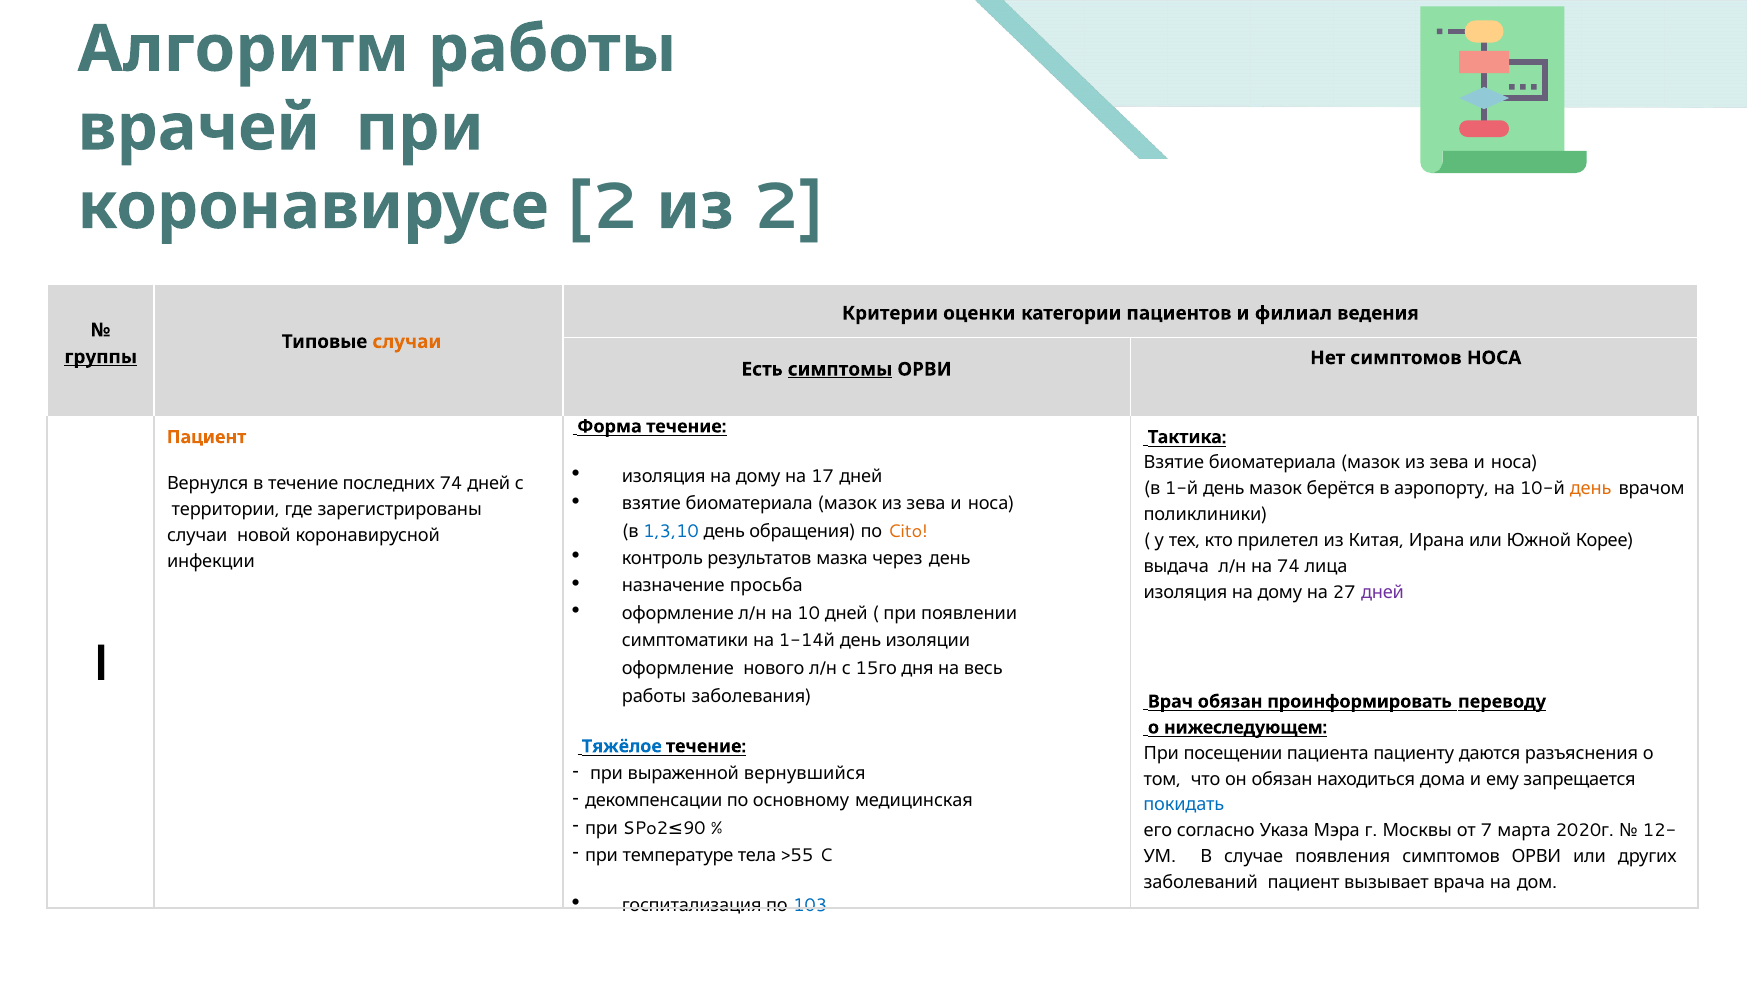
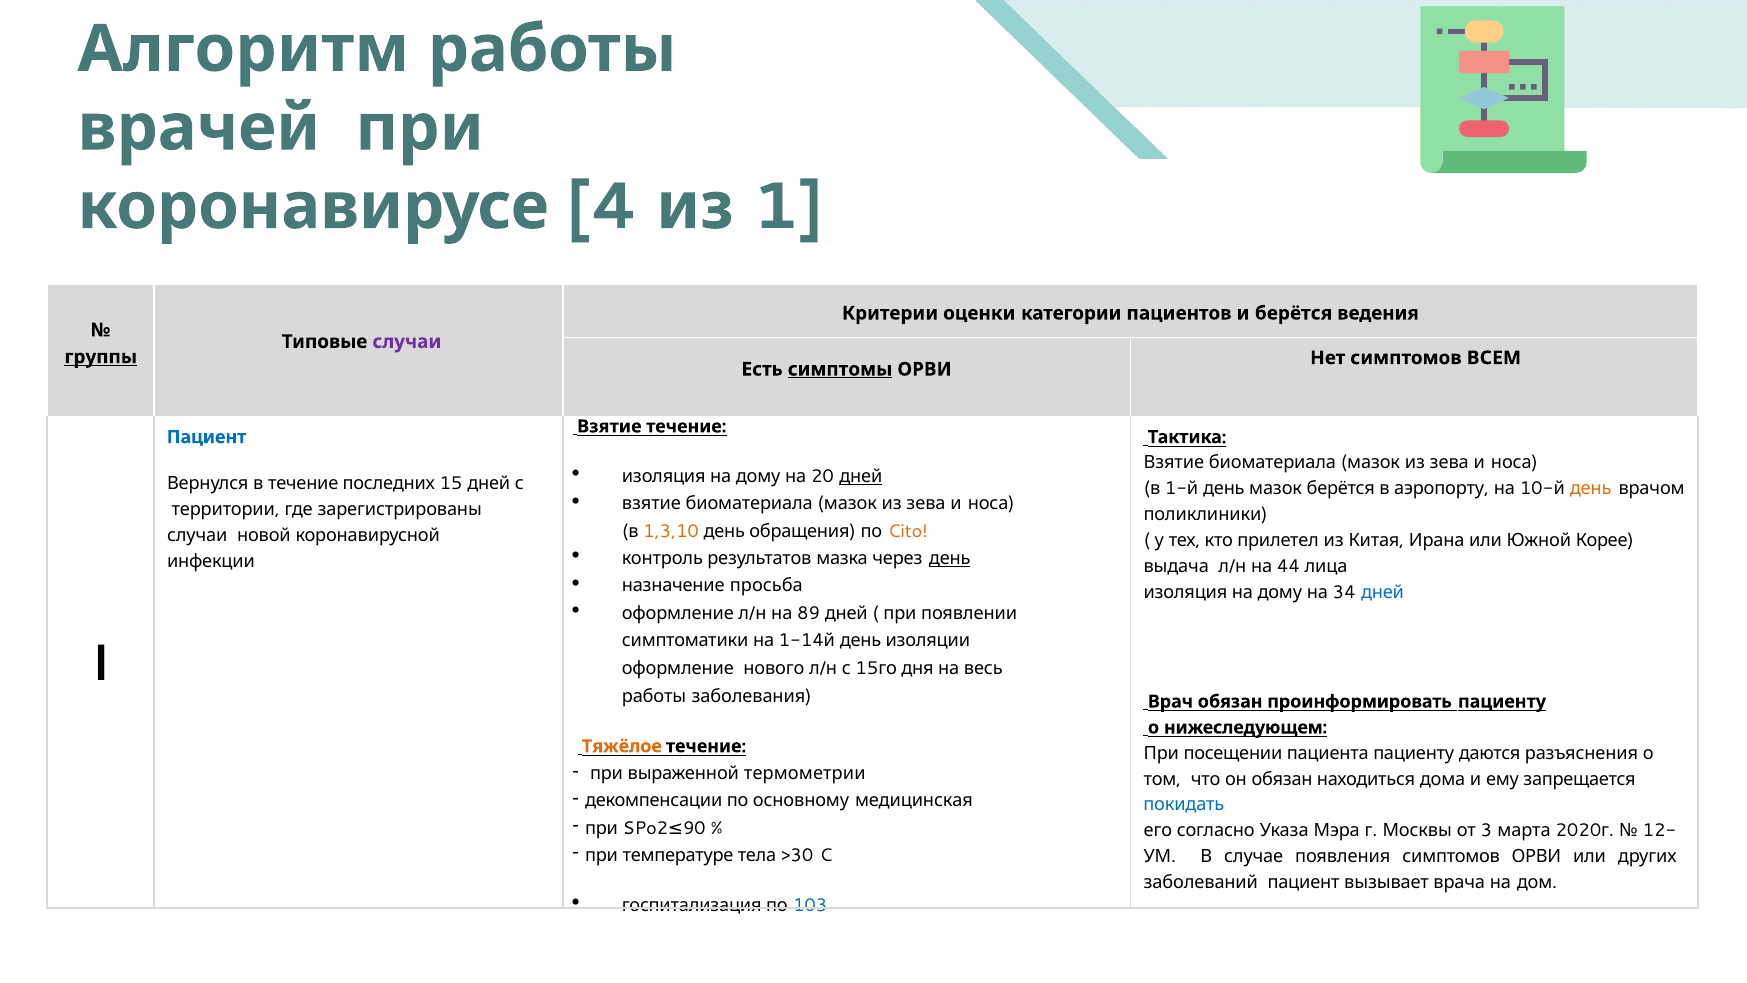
коронавирусе 2: 2 -> 4 (603, 206)
из 2: 2 -> 1 (789, 206)
и филиал: филиал -> берётся (1294, 313)
случаи colour: orange -> purple (407, 342)
симптомов НОСА: НОСА -> ВСЕМ (1494, 358)
Форма: Форма -> Взятие (609, 426)
Пациент colour: orange -> blue (207, 437)
17: 17 -> 20 (822, 476)
дней underline: none -> present (861, 476)
74: 74 -> 15 (451, 484)
1,3,10 colour: blue -> orange (671, 531)
день underline: none -> present (950, 558)
74: 74 -> 44 (1288, 566)
27: 27 -> 34 (1344, 592)
дней colour: purple -> blue (1383, 592)
10: 10 -> 89 (809, 613)
переводу: переводу -> пациенту (1502, 701)
Тяжёлое colour: blue -> orange (622, 746)
вернувшийся: вернувшийся -> термометрии (805, 773)
7: 7 -> 3 (1486, 830)
>55: >55 -> >30 (797, 855)
